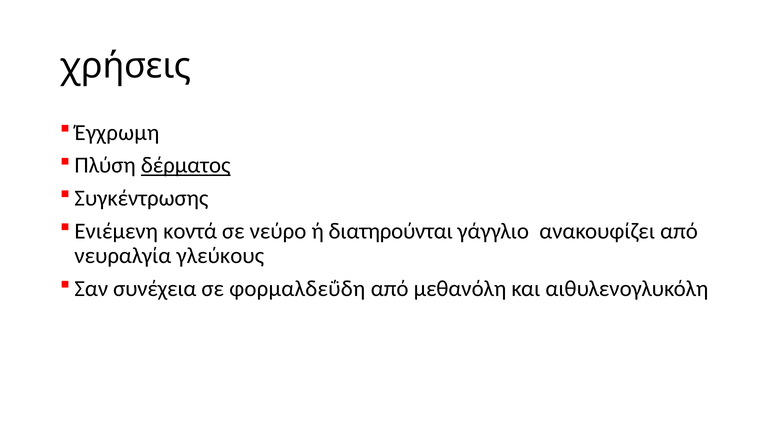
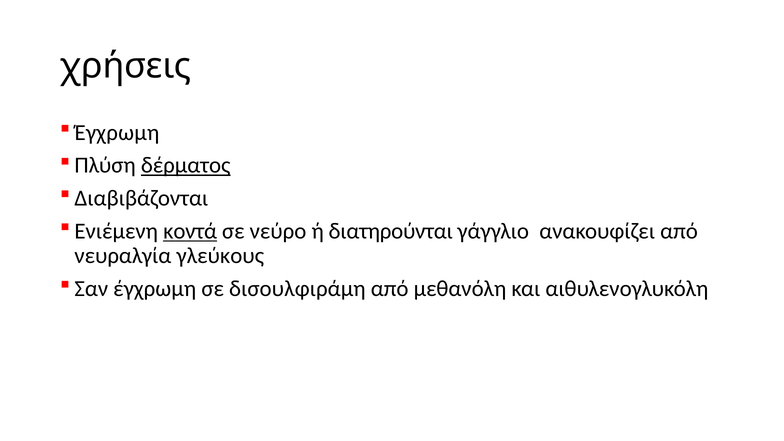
Συγκέντρωσης: Συγκέντρωσης -> Διαβιβάζονται (141, 198)
κοντά underline: none -> present (190, 231)
Σαν συνέχεια: συνέχεια -> έγχρωμη (155, 289)
φορμαλδεΰδη: φορμαλδεΰδη -> δισουλφιράμη (297, 289)
